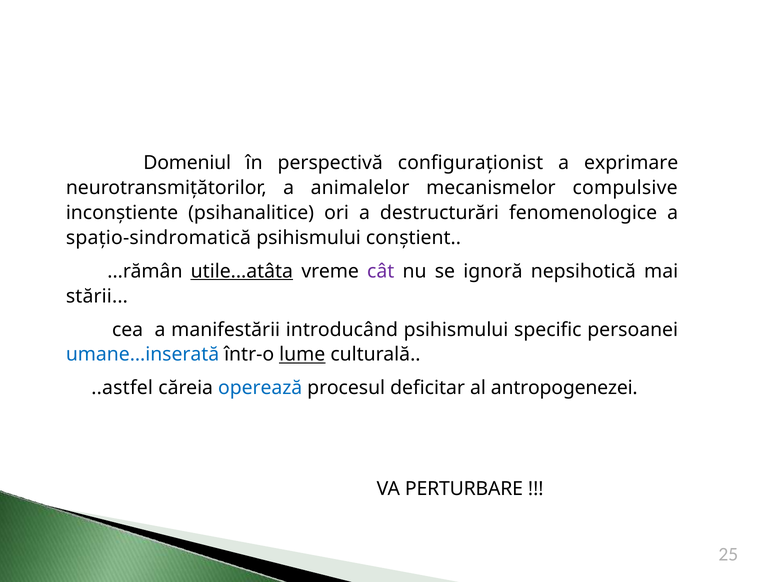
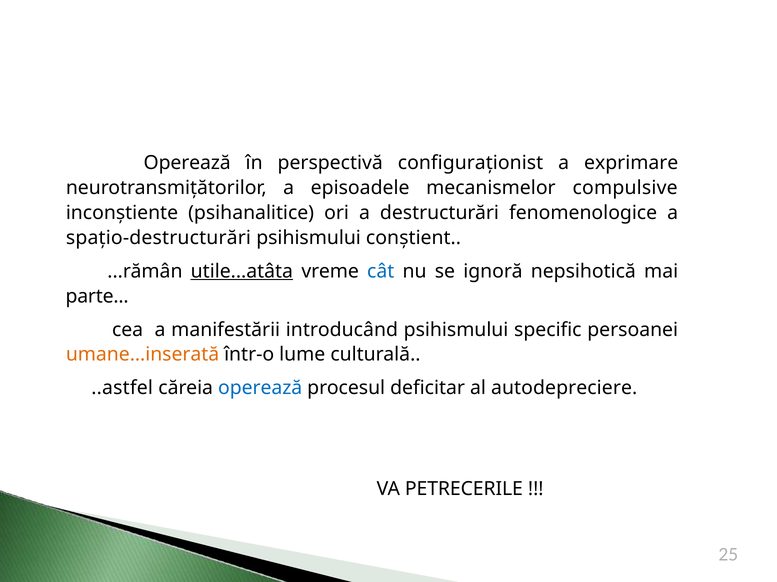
Domeniul: Domeniul -> Operează (187, 163)
animalelor: animalelor -> episoadele (360, 188)
spațio-sindromatică: spațio-sindromatică -> spațio-destructurări (158, 238)
cât colour: purple -> blue (381, 272)
stării: stării -> parte (97, 297)
umane...inserată colour: blue -> orange (143, 355)
lume underline: present -> none (302, 355)
antropogenezei: antropogenezei -> autodepreciere (564, 389)
PERTURBARE: PERTURBARE -> PETRECERILE (464, 489)
